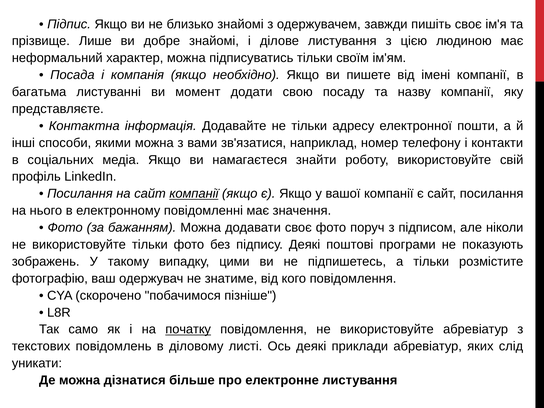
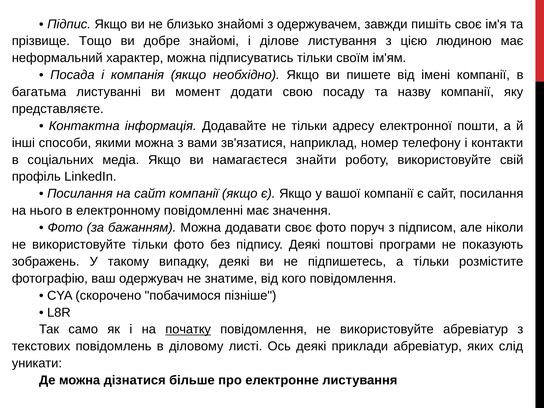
Лише: Лише -> Тощо (95, 41)
компанії underline: present -> none (194, 194)
випадку цими: цими -> деякі (234, 262)
